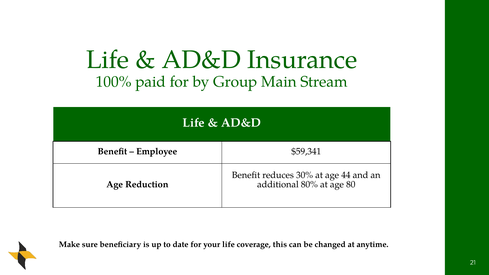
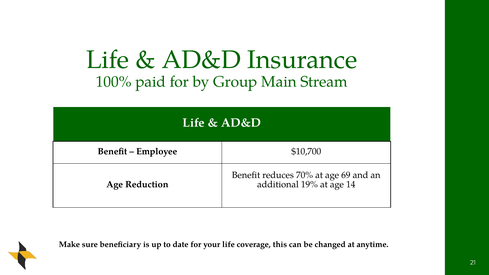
$59,341: $59,341 -> $10,700 (306, 152)
30%: 30% -> 70% (305, 175)
44: 44 -> 69 (346, 175)
80%: 80% -> 19% (309, 185)
80: 80 -> 14 (351, 185)
